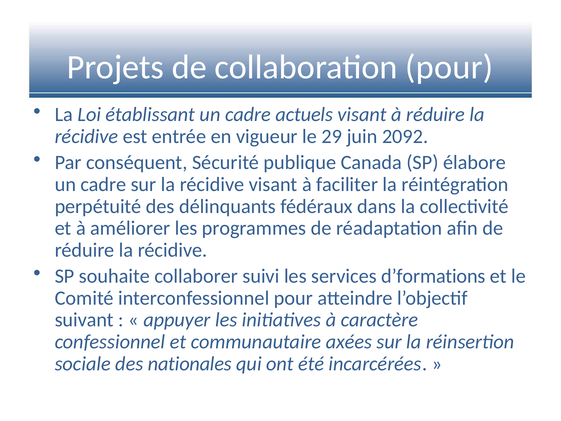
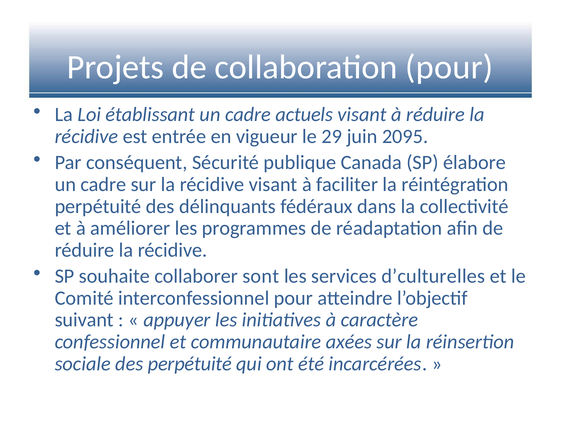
2092: 2092 -> 2095 (405, 136)
suivi: suivi -> sont (261, 276)
d’formations: d’formations -> d’culturelles (433, 276)
des nationales: nationales -> perpétuité (190, 363)
